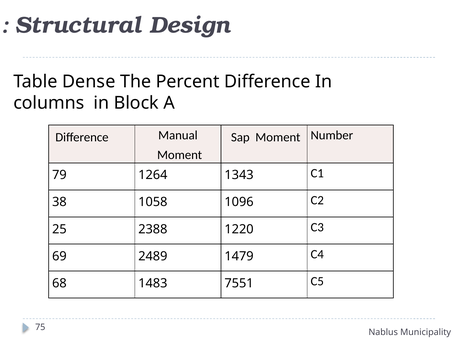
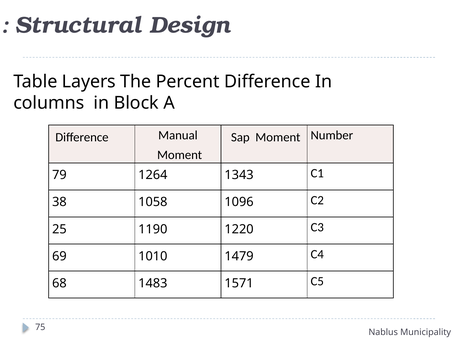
Dense: Dense -> Layers (89, 81)
2388: 2388 -> 1190 (153, 229)
2489: 2489 -> 1010 (153, 256)
7551: 7551 -> 1571 (239, 283)
